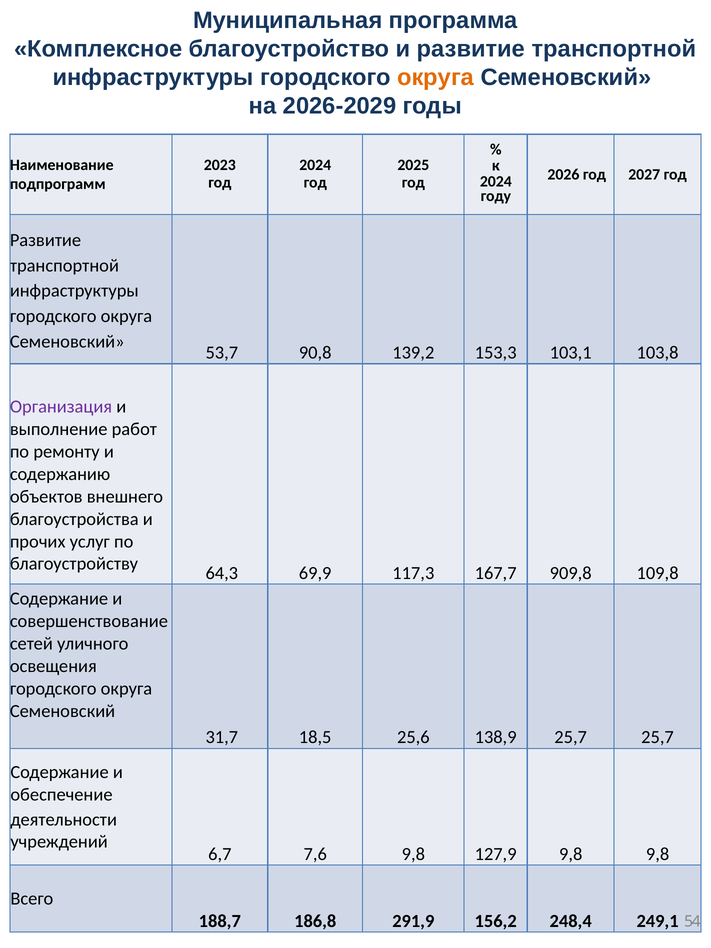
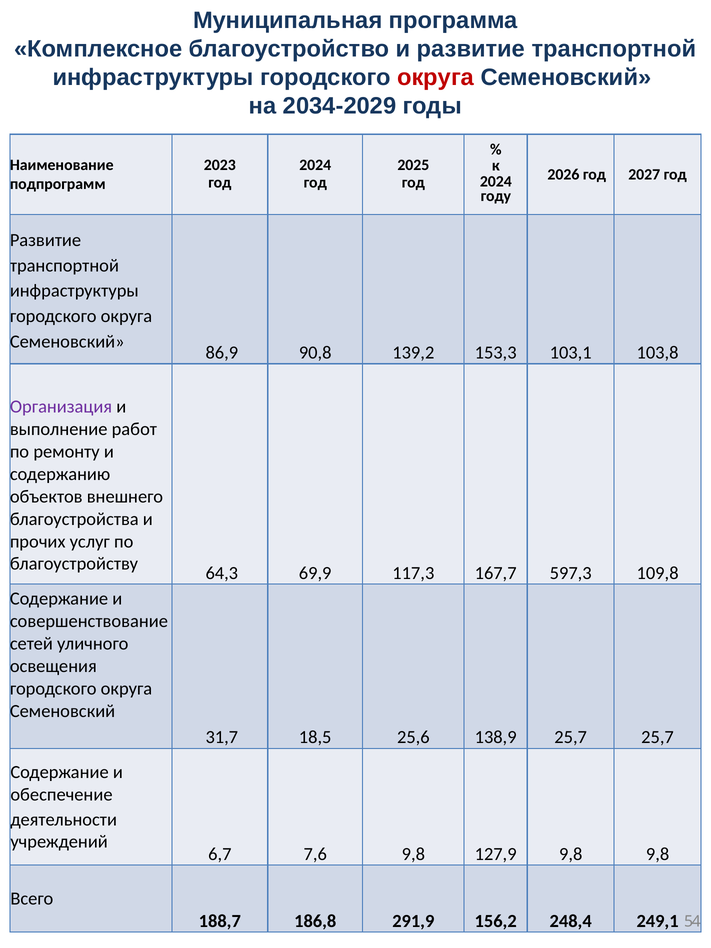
округа colour: orange -> red (436, 77)
2026-2029: 2026-2029 -> 2034-2029 (340, 106)
53,7: 53,7 -> 86,9 (222, 353)
909,8: 909,8 -> 597,3 (571, 573)
